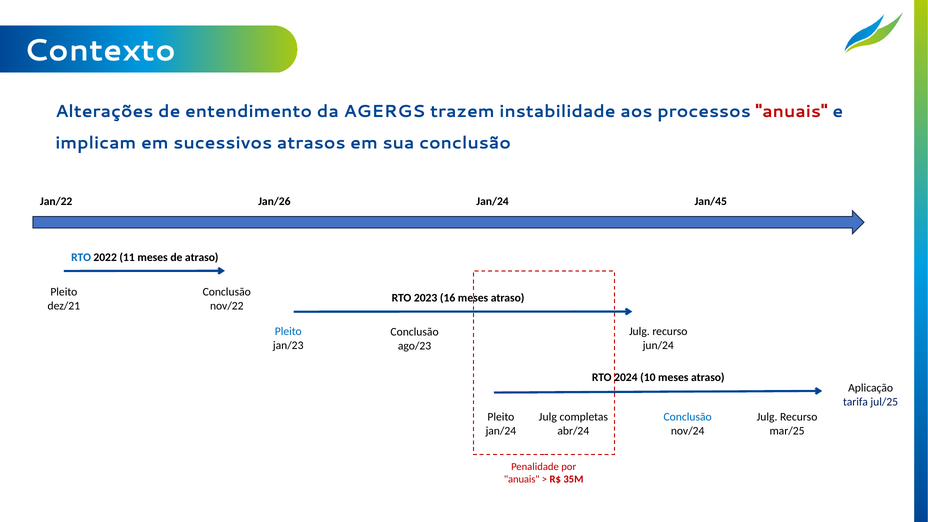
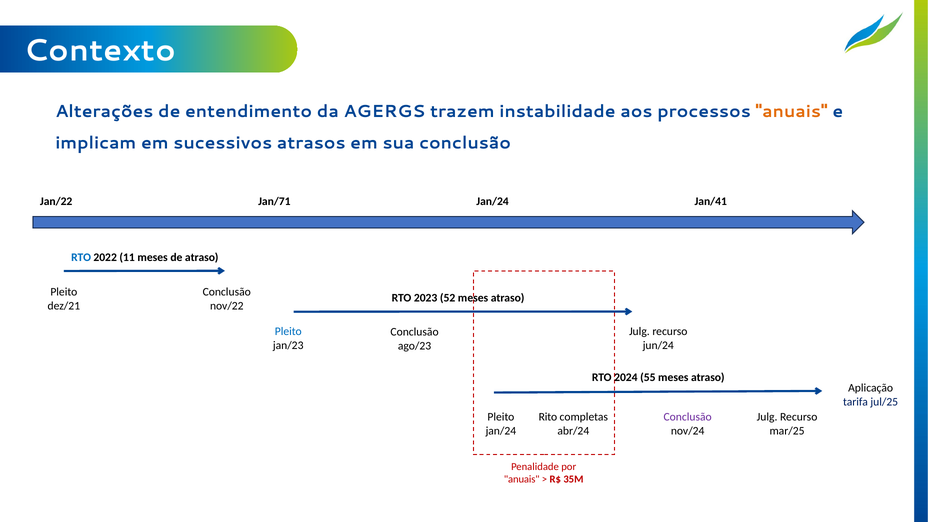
anuais colour: red -> orange (792, 111)
Jan/26: Jan/26 -> Jan/71 (274, 201)
Jan/45: Jan/45 -> Jan/41 (711, 201)
16: 16 -> 52 (448, 298)
10: 10 -> 55 (648, 377)
Julg: Julg -> Rito (548, 417)
Conclusão colour: blue -> purple (688, 417)
